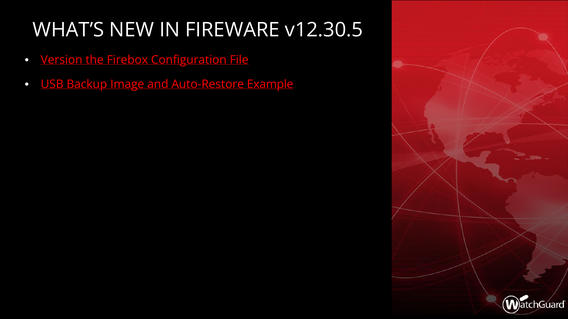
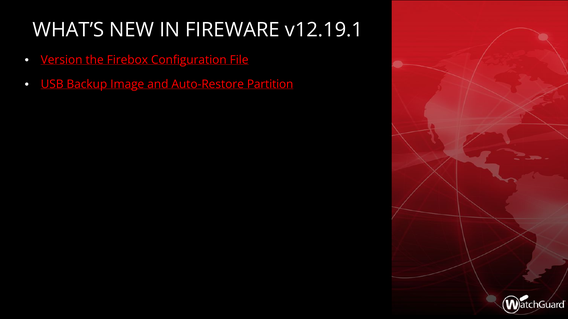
v12.30.5: v12.30.5 -> v12.19.1 (324, 30)
Example: Example -> Partition (270, 84)
